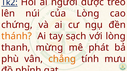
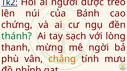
của Lòng: Lòng -> Bánh (88, 14)
thánh colour: orange -> green (17, 36)
phát: phát -> ngời (99, 48)
